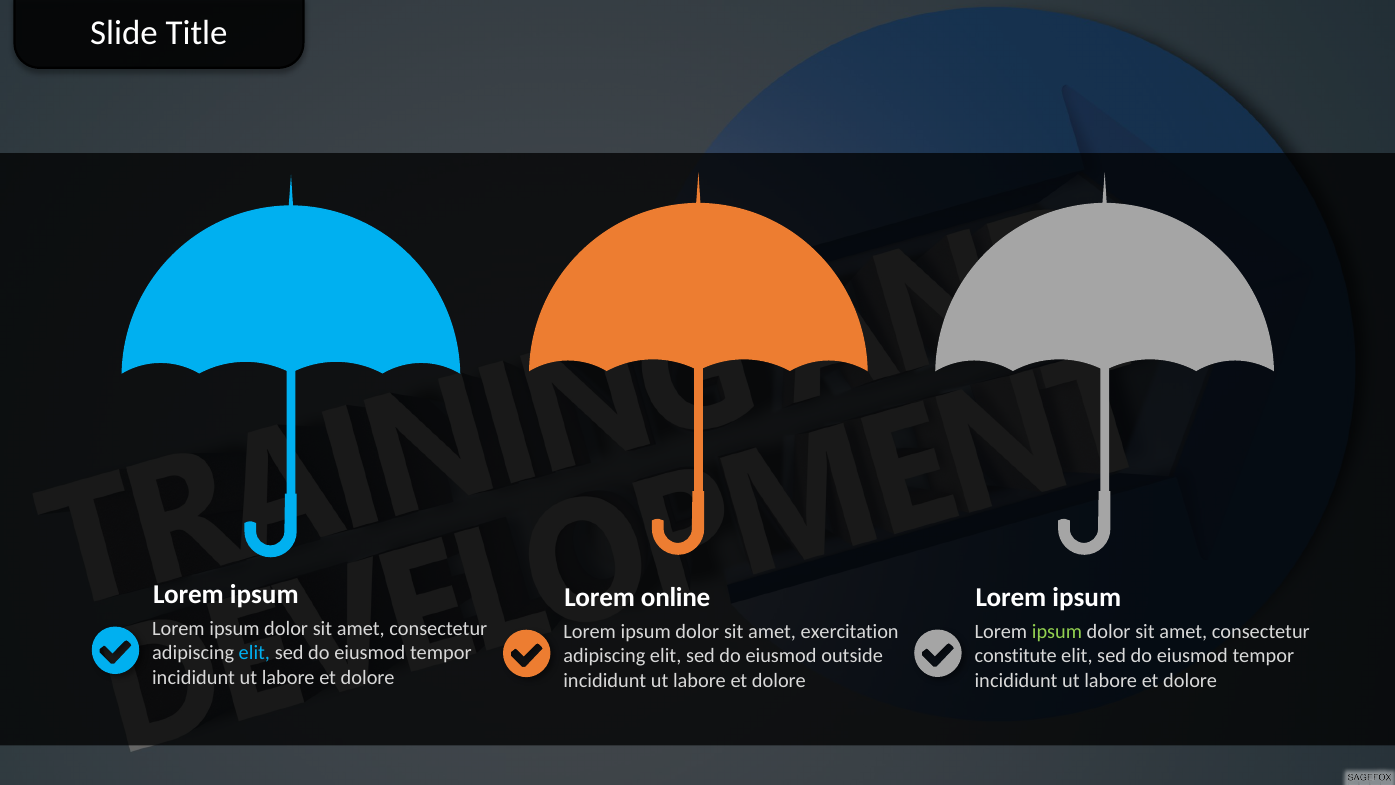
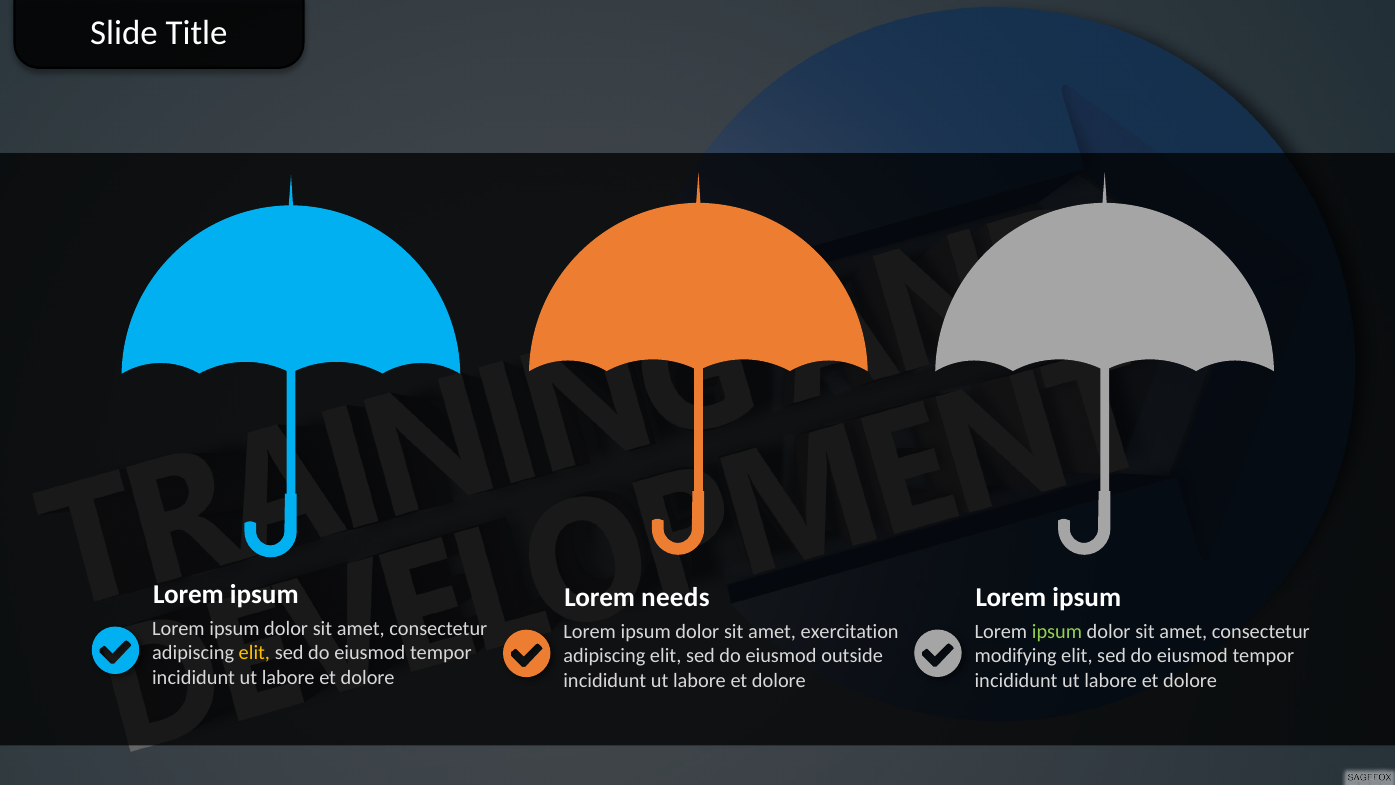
online: online -> needs (675, 597)
elit colour: light blue -> yellow (254, 653)
constitute: constitute -> modifying (1016, 656)
